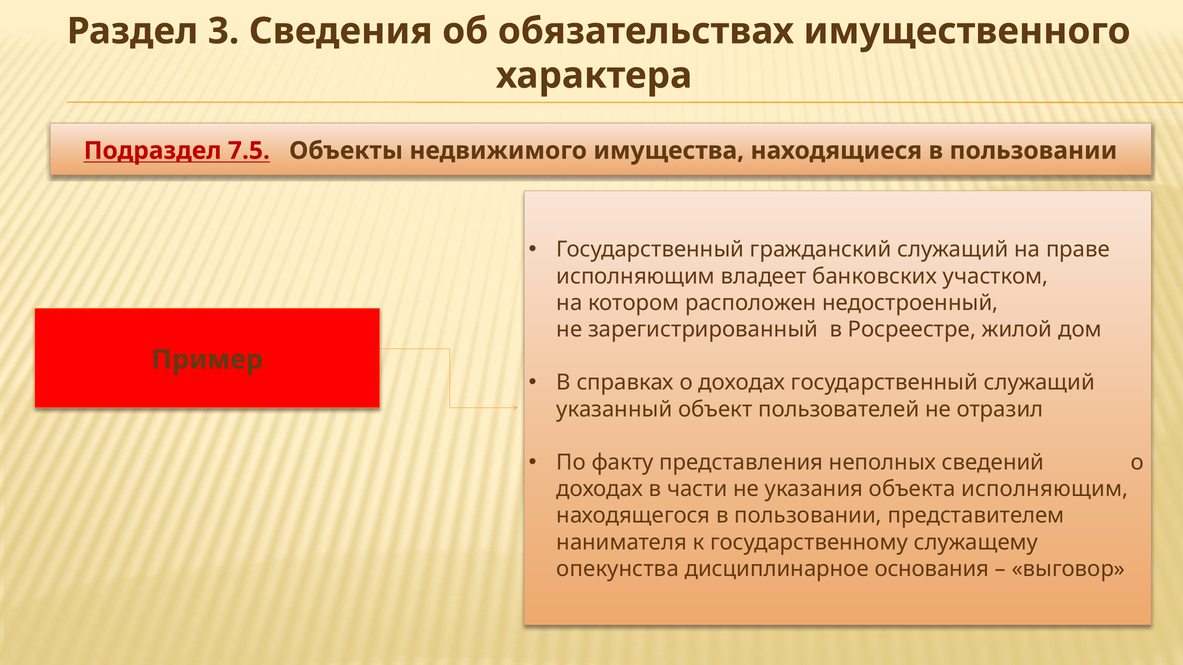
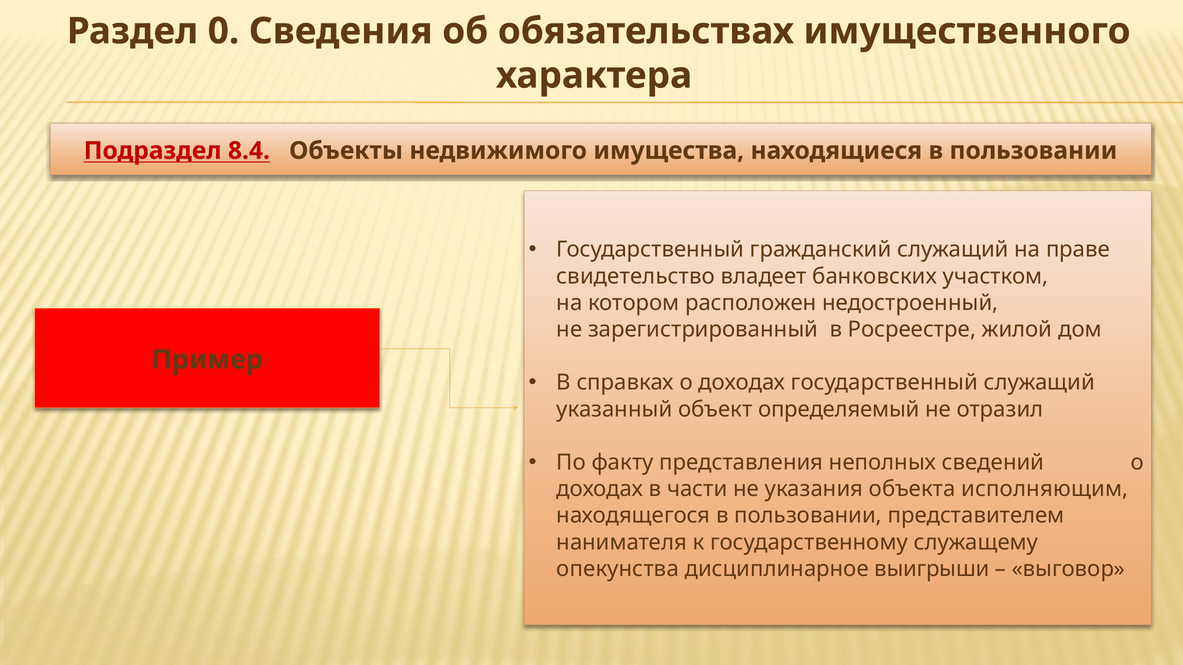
3: 3 -> 0 (224, 31)
7.5: 7.5 -> 8.4 (249, 151)
исполняющим: исполняющим -> свидетельство (636, 276)
пользователей: пользователей -> определяемый (839, 410)
основания: основания -> выигрыши (932, 569)
